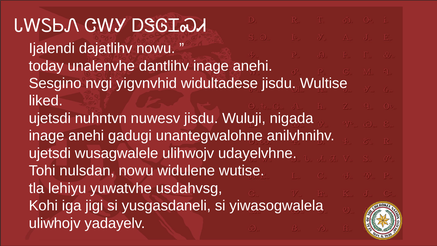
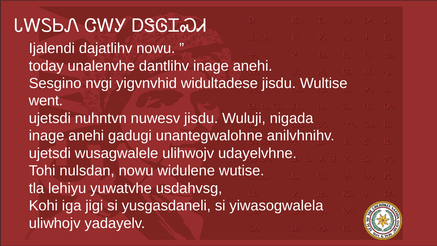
liked: liked -> went (46, 101)
